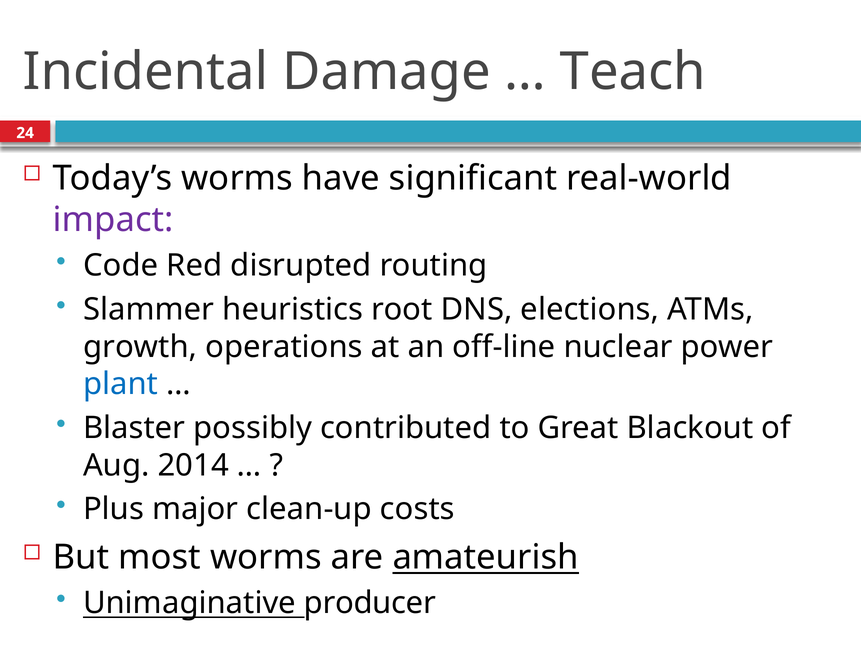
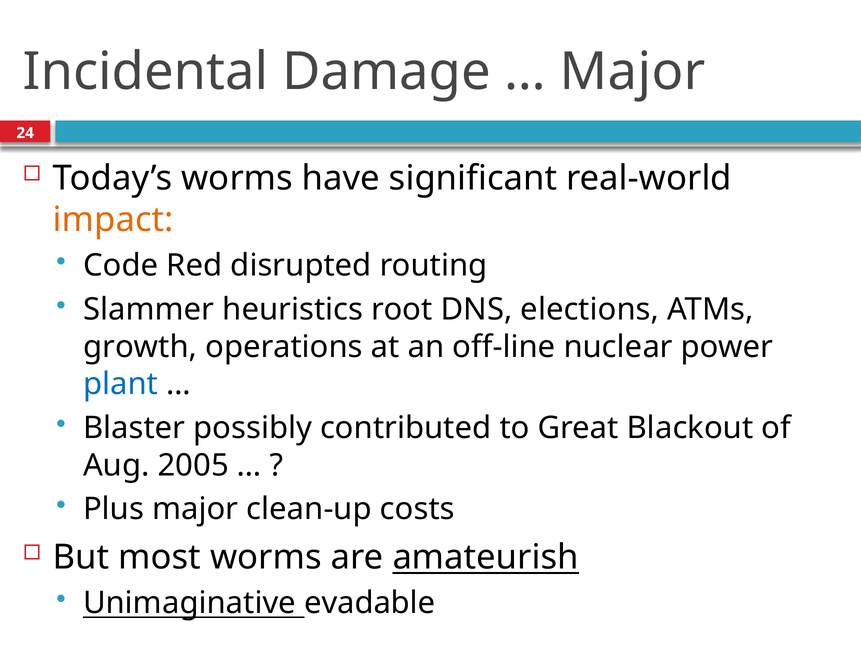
Teach: Teach -> Major (633, 72)
impact colour: purple -> orange (113, 220)
2014: 2014 -> 2005 (193, 465)
producer: producer -> evadable (370, 603)
